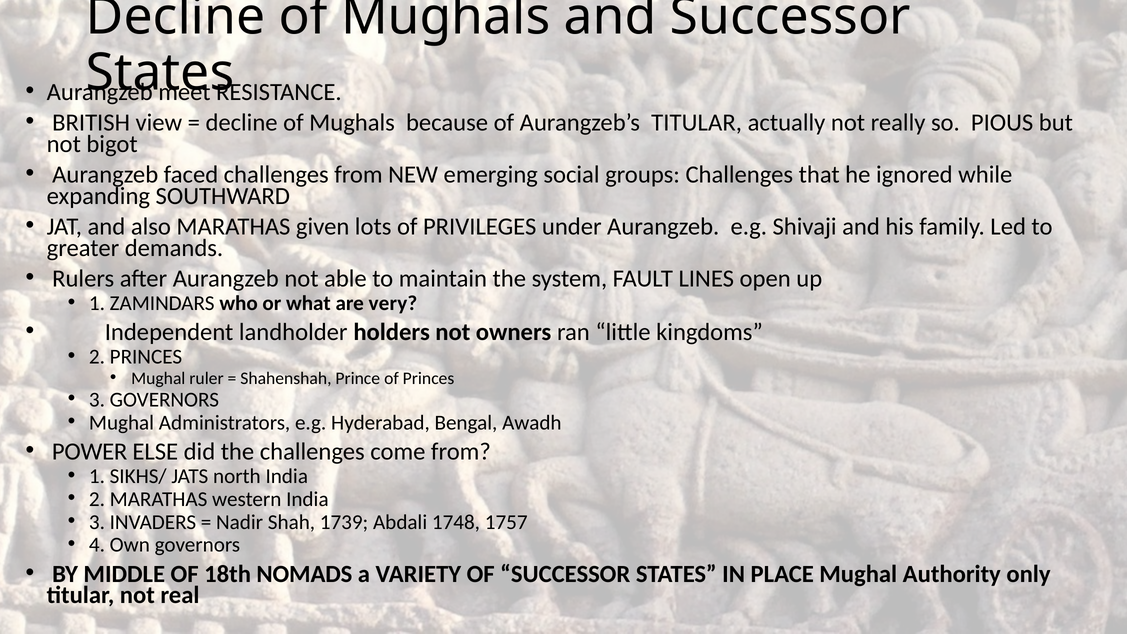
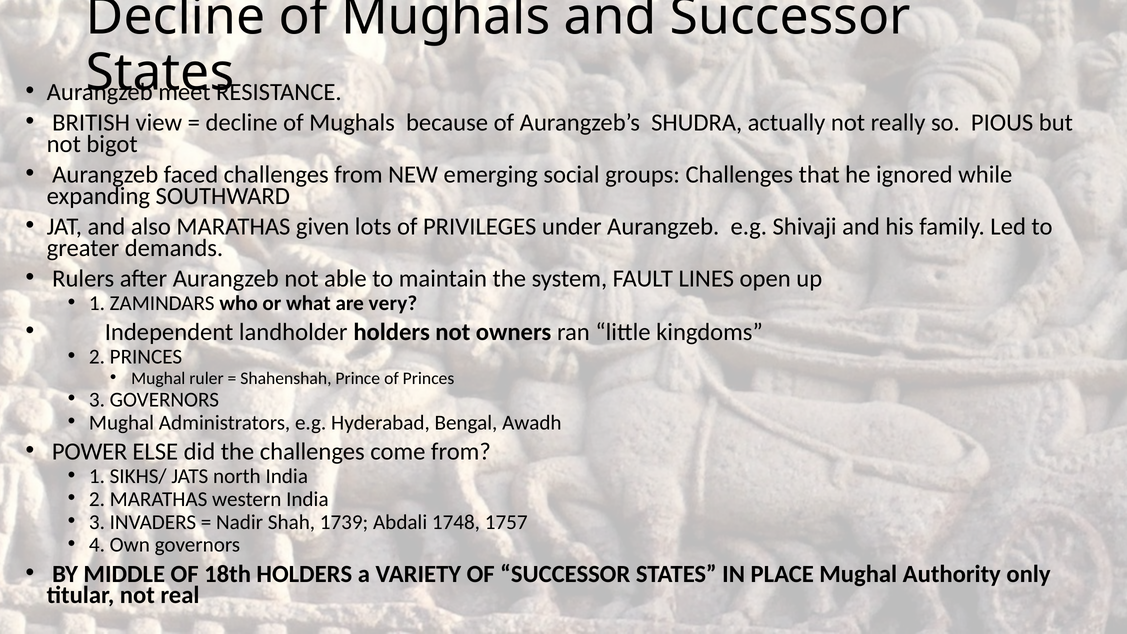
Aurangzeb’s TITULAR: TITULAR -> SHUDRA (697, 123)
18th NOMADS: NOMADS -> HOLDERS (304, 574)
